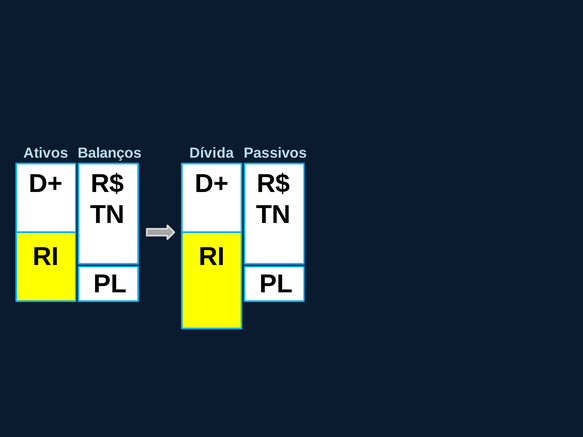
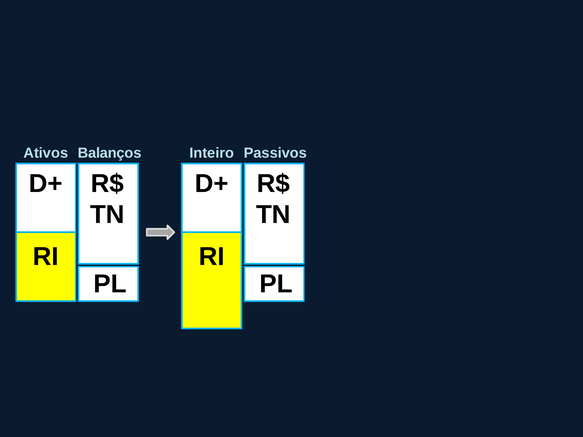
Dívida: Dívida -> Inteiro (212, 153)
